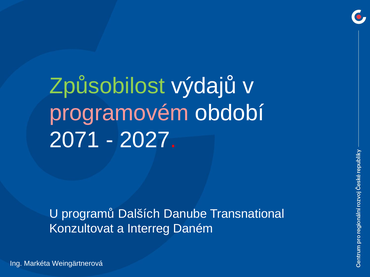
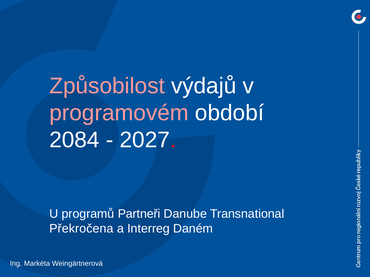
Způsobilost colour: light green -> pink (107, 86)
2071: 2071 -> 2084 (74, 140)
Dalších: Dalších -> Partneři (139, 214)
Konzultovat: Konzultovat -> Překročena (81, 229)
